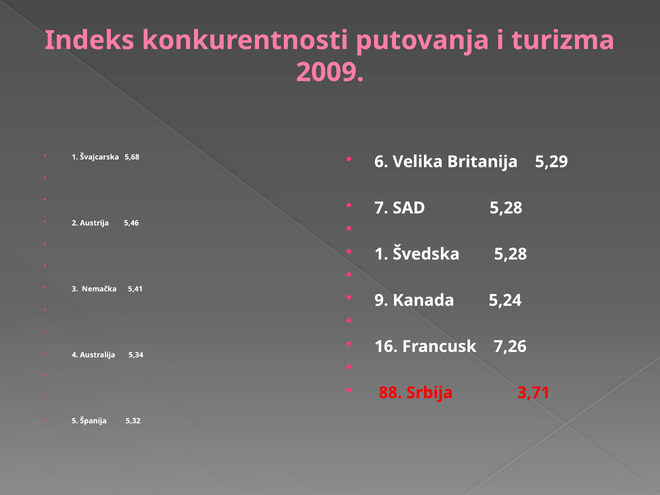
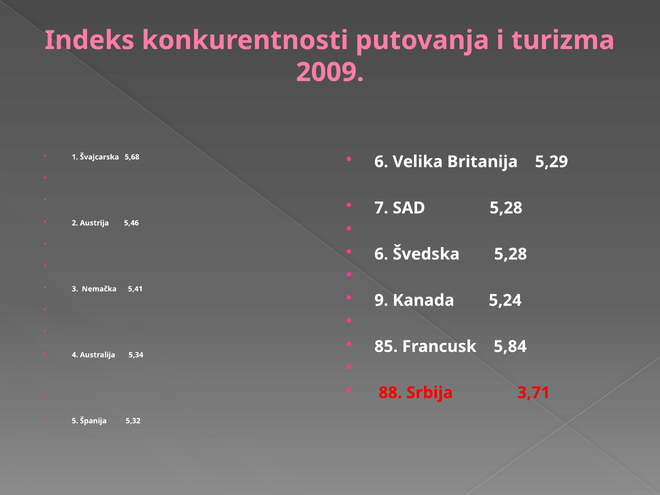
1: 1 -> 6 (381, 254)
16: 16 -> 85 (386, 347)
7,26: 7,26 -> 5,84 (510, 347)
